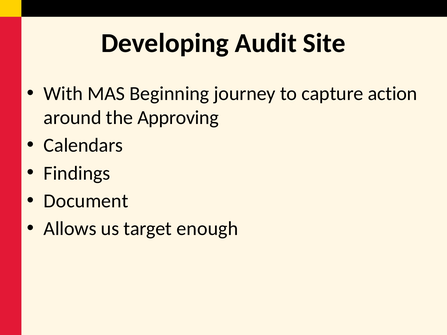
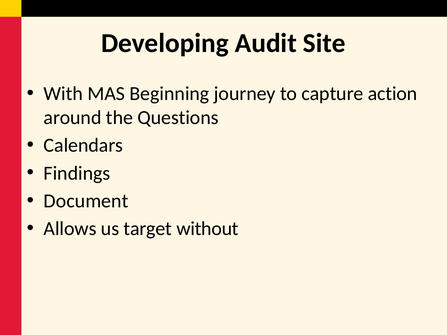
Approving: Approving -> Questions (178, 118)
enough: enough -> without (207, 229)
